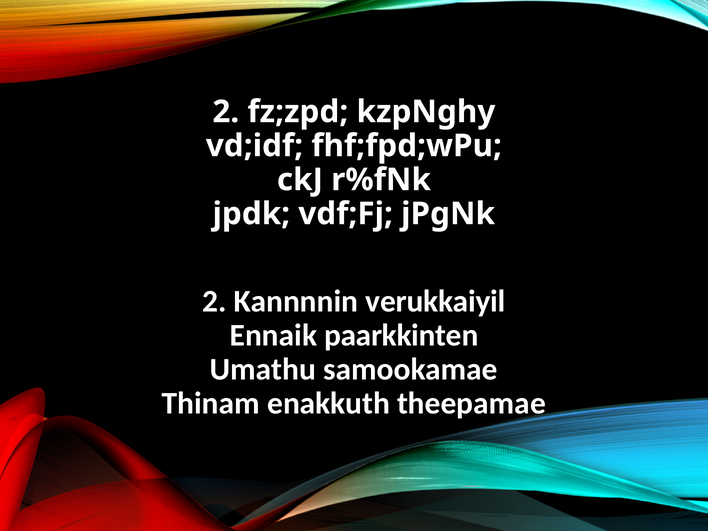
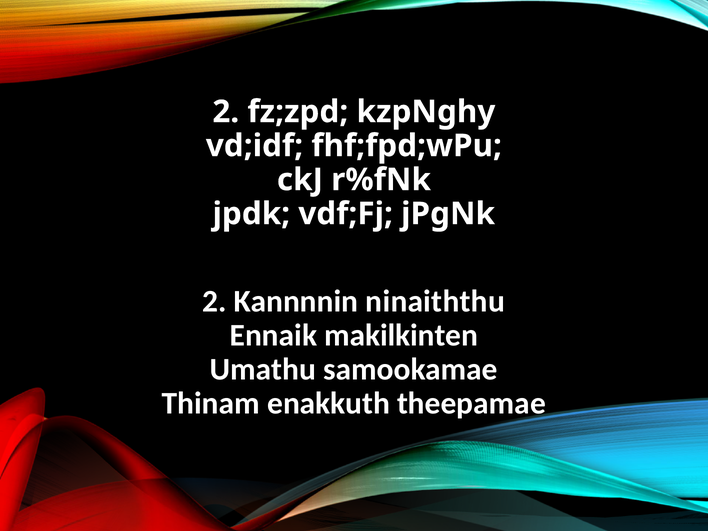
verukkaiyil: verukkaiyil -> ninaiththu (435, 301)
paarkkinten: paarkkinten -> makilkinten (401, 335)
